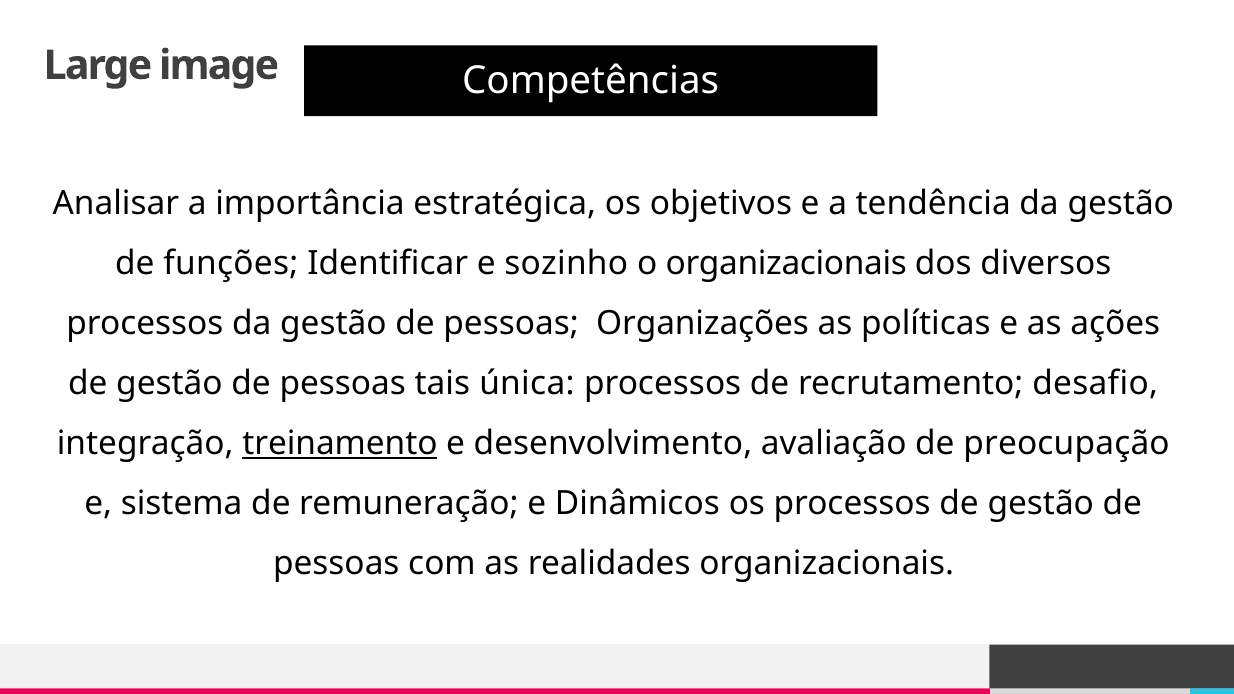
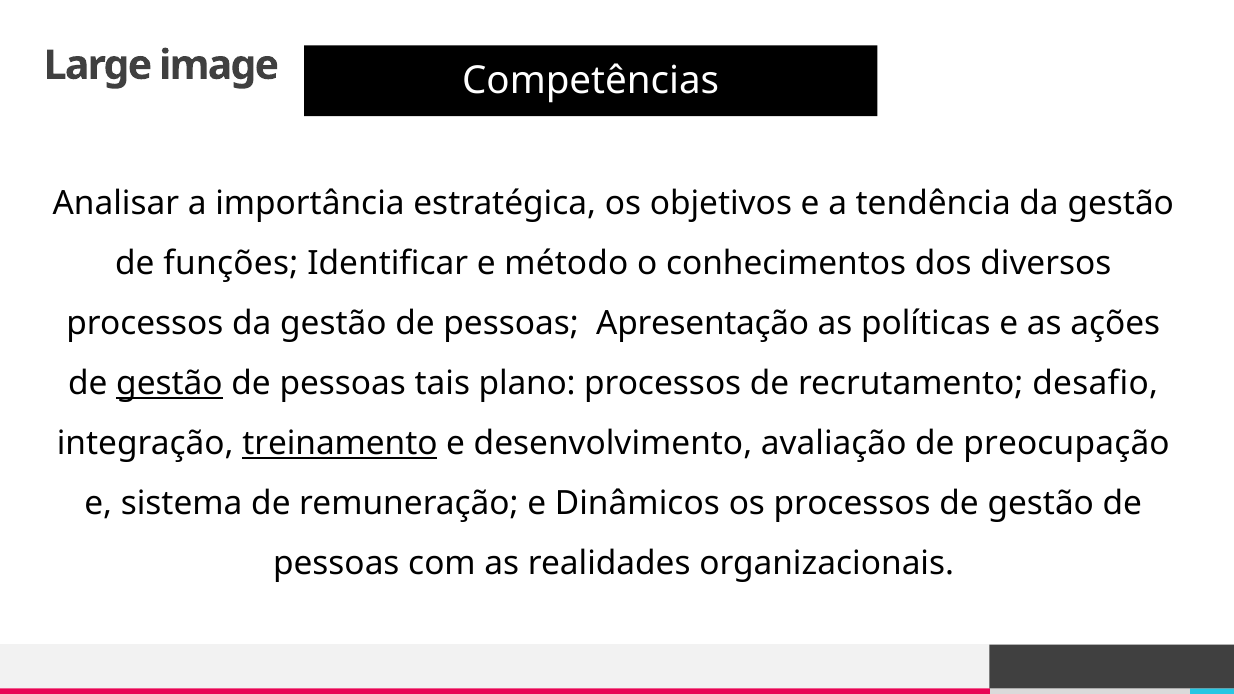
sozinho: sozinho -> método (566, 263)
o organizacionais: organizacionais -> conhecimentos (786, 263)
Organizações: Organizações -> Apresentação (703, 323)
gestão underline: none -> present (169, 384)
única: única -> plano (527, 384)
